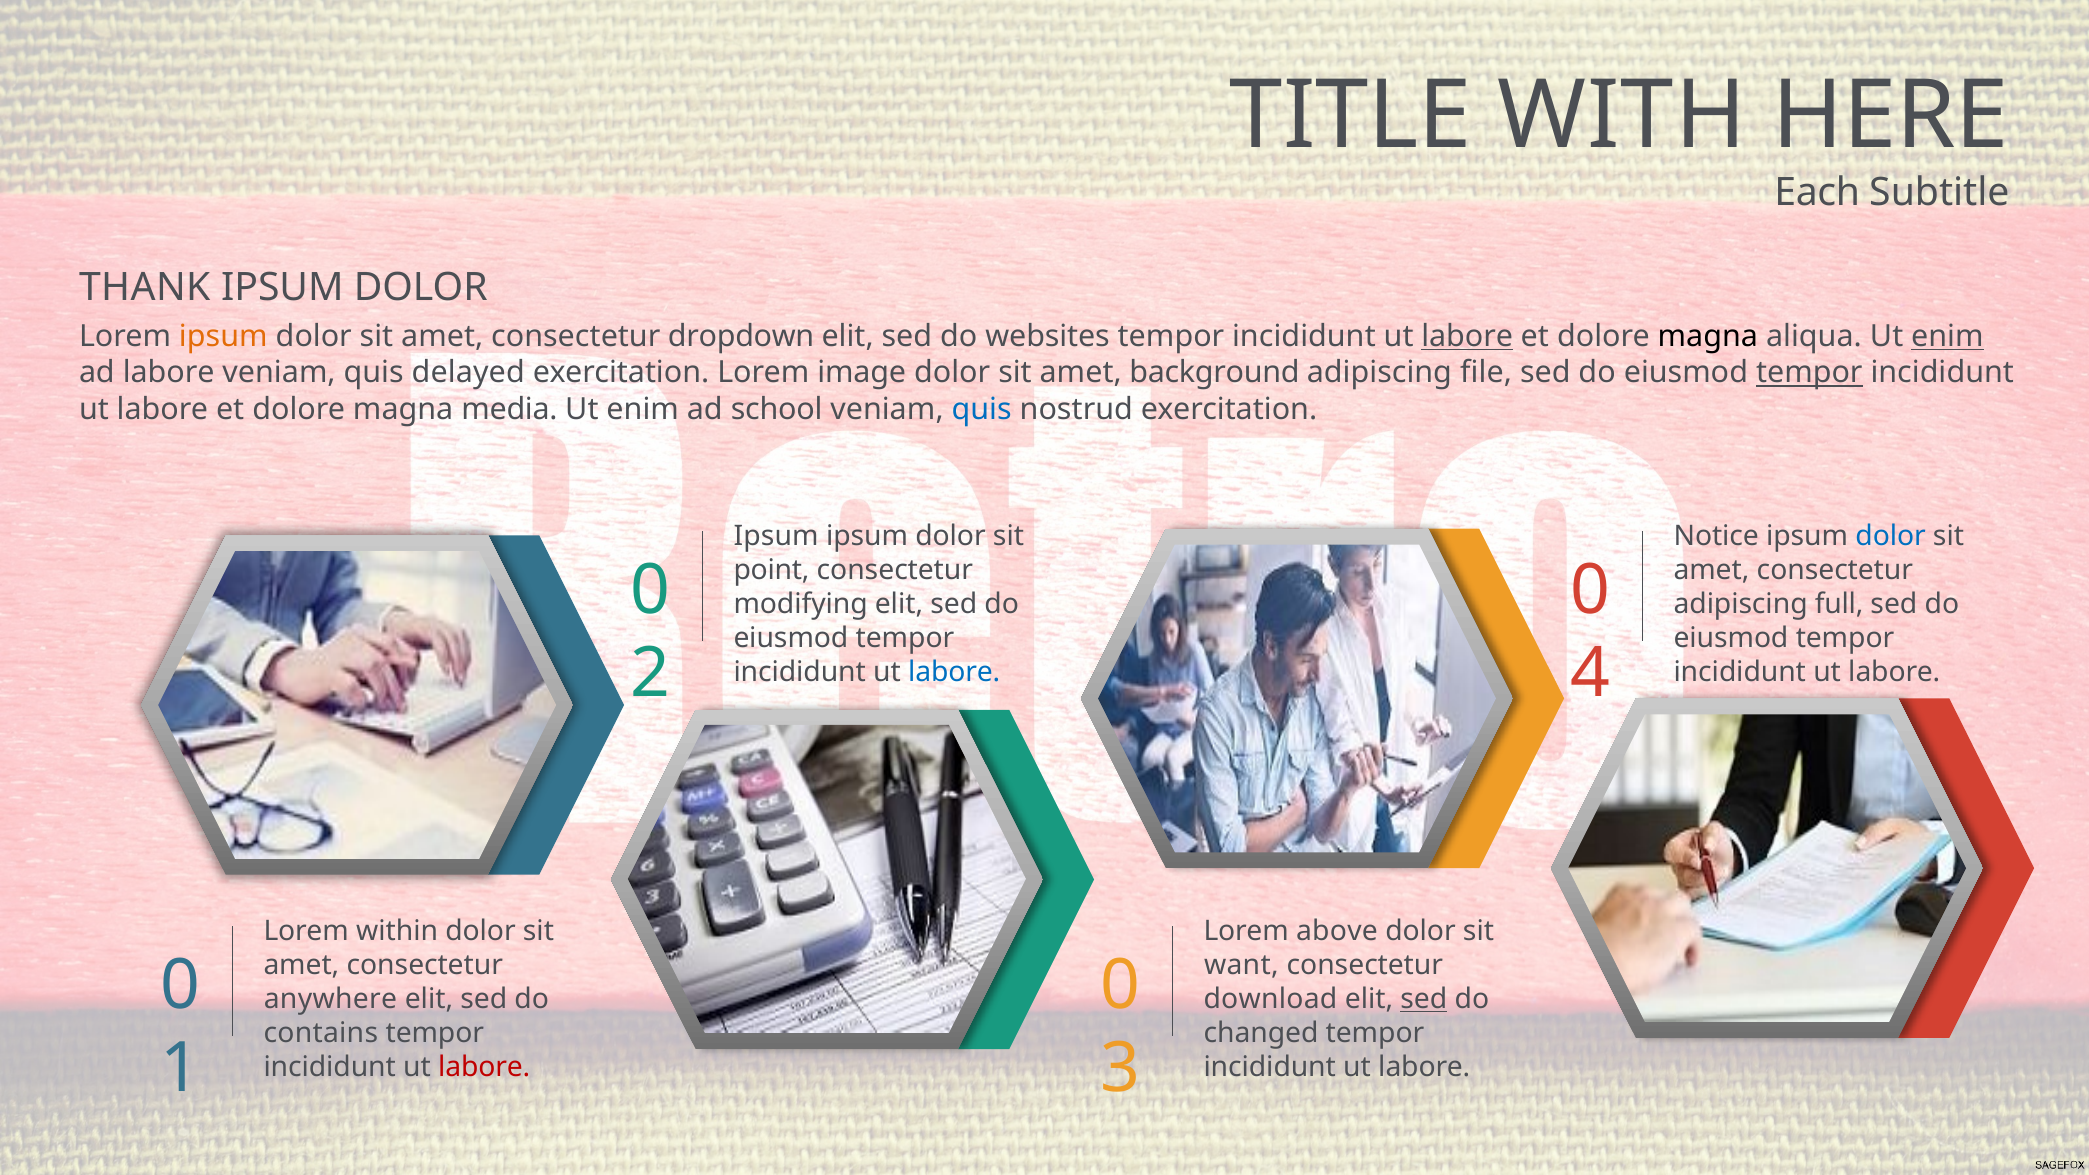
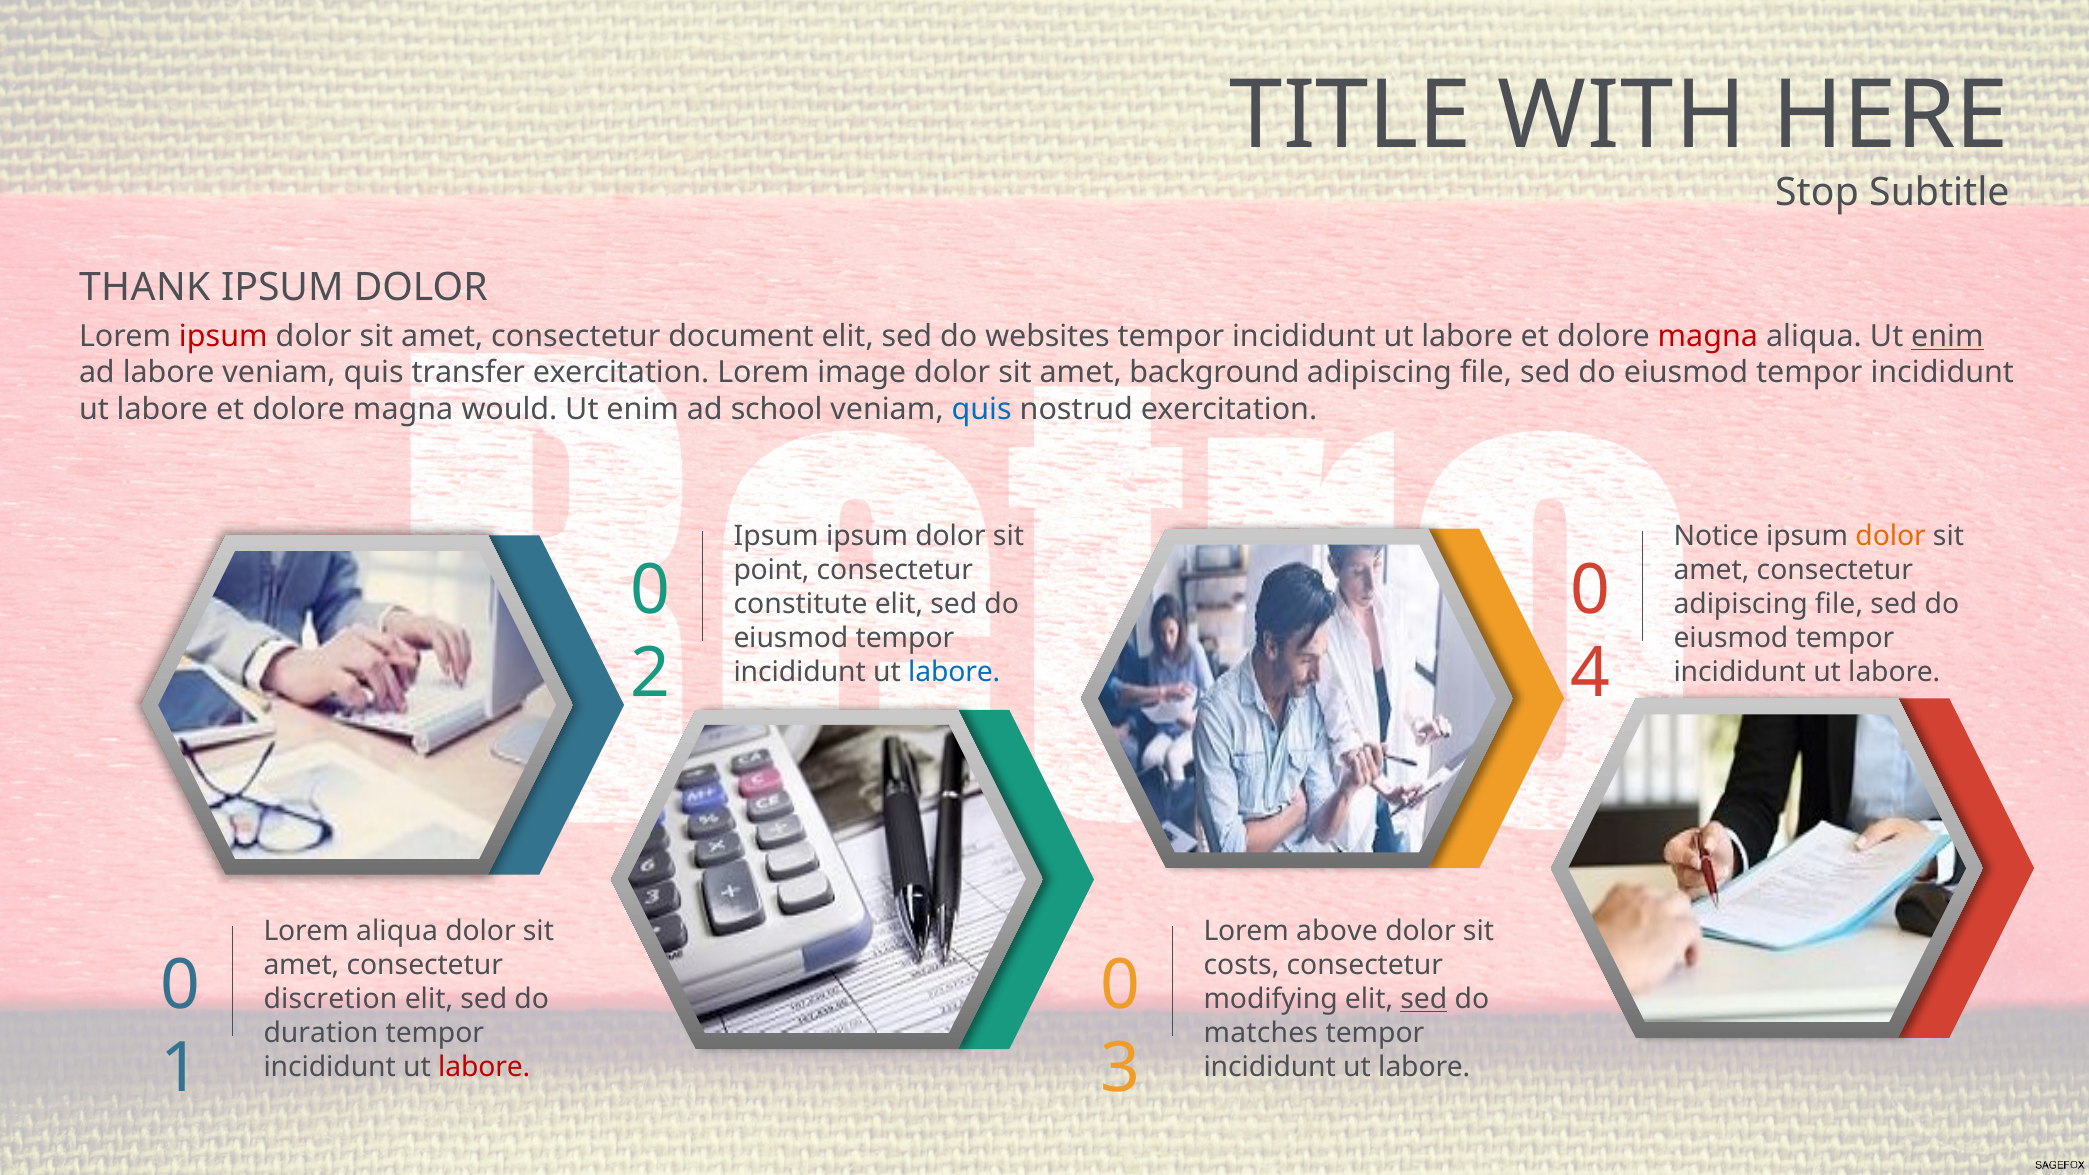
Each: Each -> Stop (1817, 193)
ipsum colour: orange -> red (223, 336)
dropdown: dropdown -> document (741, 336)
labore underline: present -> none (1467, 336)
magna colour: black -> red (1708, 336)
delayed: delayed -> transfer (468, 373)
tempor underline: present -> none (1809, 373)
media: media -> would (509, 410)
dolor colour: blue -> orange (1891, 536)
modifying: modifying -> constitute (801, 604)
full: full -> file (1839, 604)
Lorem within: within -> aliqua (397, 931)
want: want -> costs (1241, 965)
anywhere: anywhere -> discretion (330, 999)
download: download -> modifying (1271, 999)
contains: contains -> duration (321, 1033)
changed: changed -> matches (1261, 1033)
